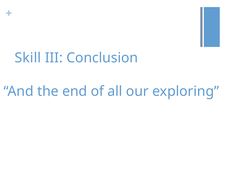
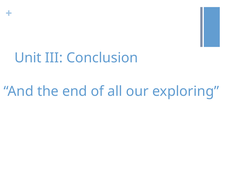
Skill: Skill -> Unit (28, 58)
